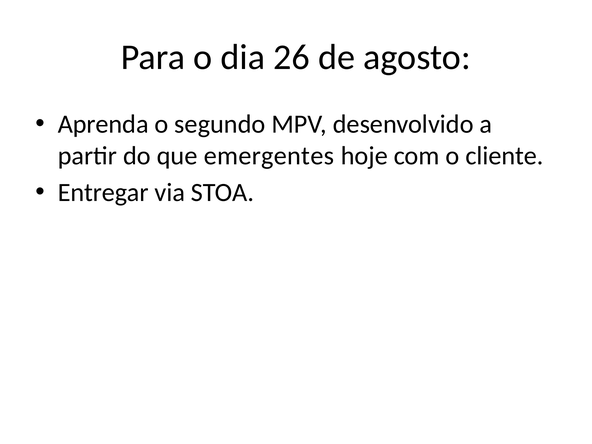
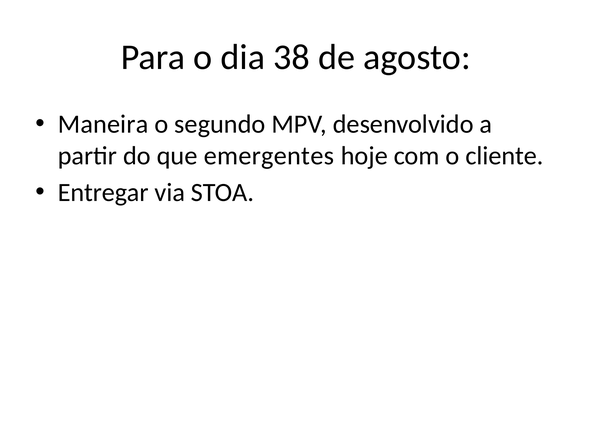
26: 26 -> 38 (292, 57)
Aprenda: Aprenda -> Maneira (103, 124)
